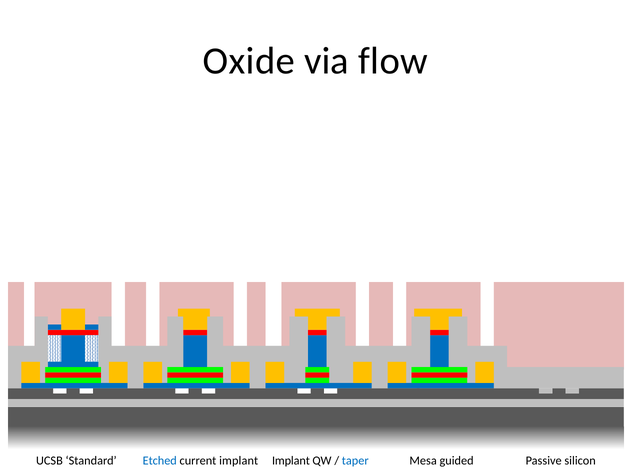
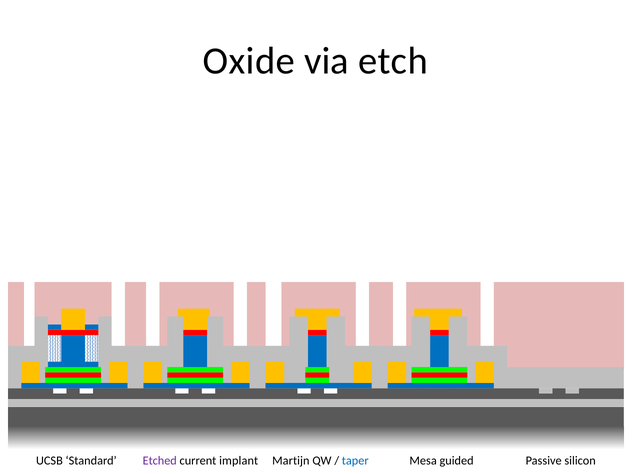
flow: flow -> etch (393, 61)
Etched colour: blue -> purple (160, 461)
Implant: Implant -> Martijn (291, 461)
